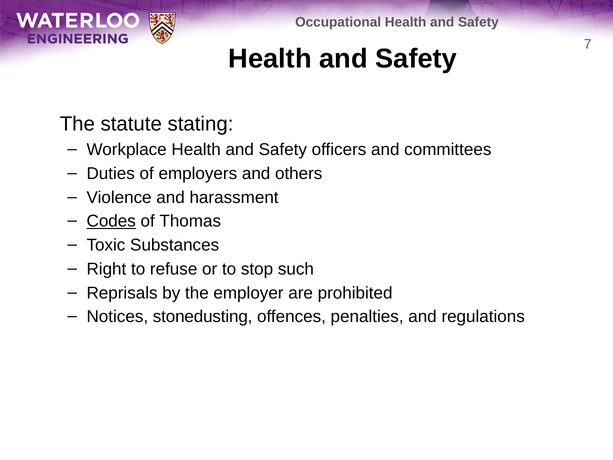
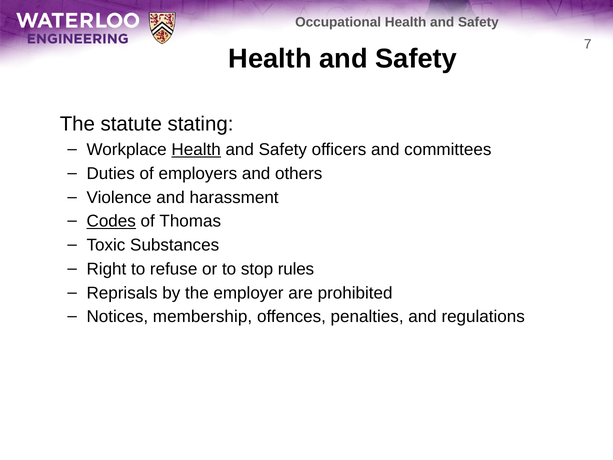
Health underline: none -> present (196, 150)
such: such -> rules (296, 269)
stonedusting: stonedusting -> membership (203, 317)
